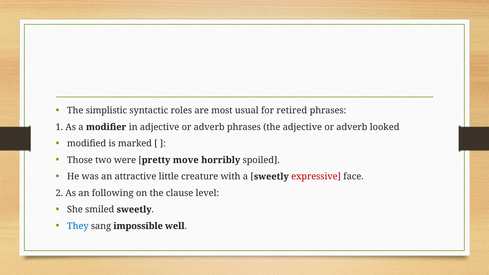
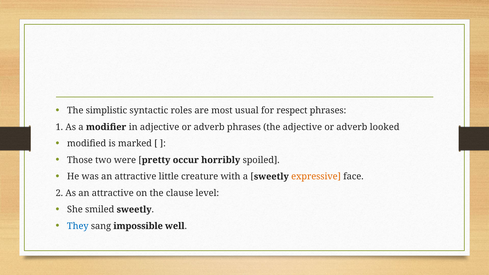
retired: retired -> respect (292, 111)
move: move -> occur (186, 160)
expressive colour: red -> orange (316, 177)
As an following: following -> attractive (113, 193)
